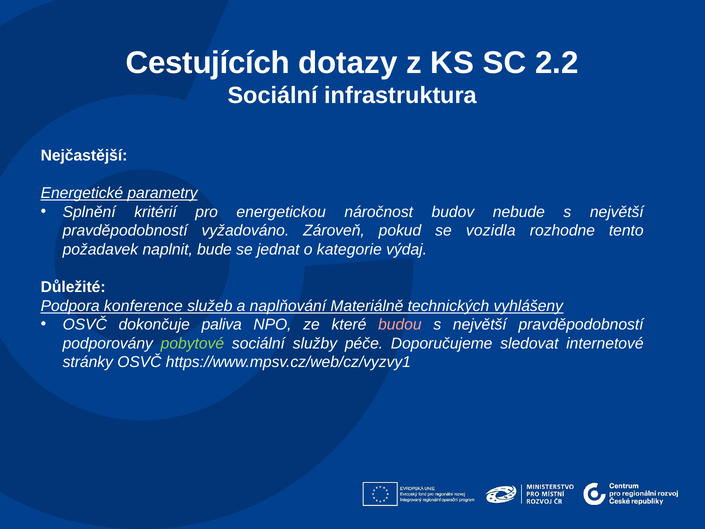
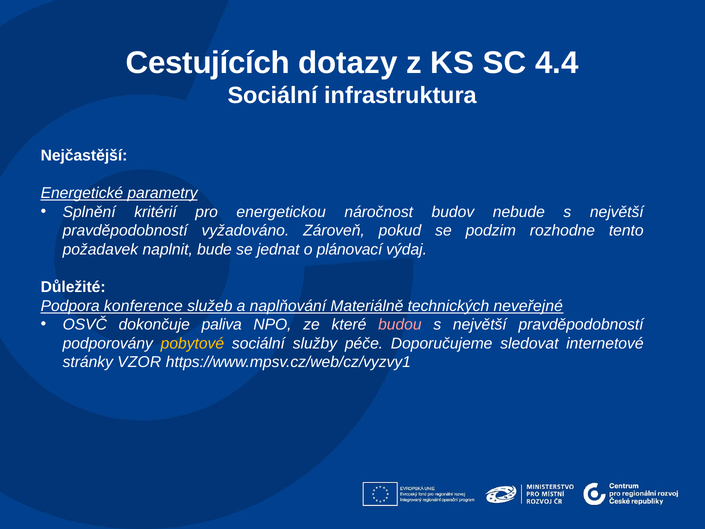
2.2: 2.2 -> 4.4 (557, 63)
vozidla: vozidla -> podzim (491, 231)
kategorie: kategorie -> plánovací (349, 249)
vyhlášeny: vyhlášeny -> neveřejné (528, 306)
pobytové colour: light green -> yellow (192, 343)
stránky OSVČ: OSVČ -> VZOR (139, 362)
